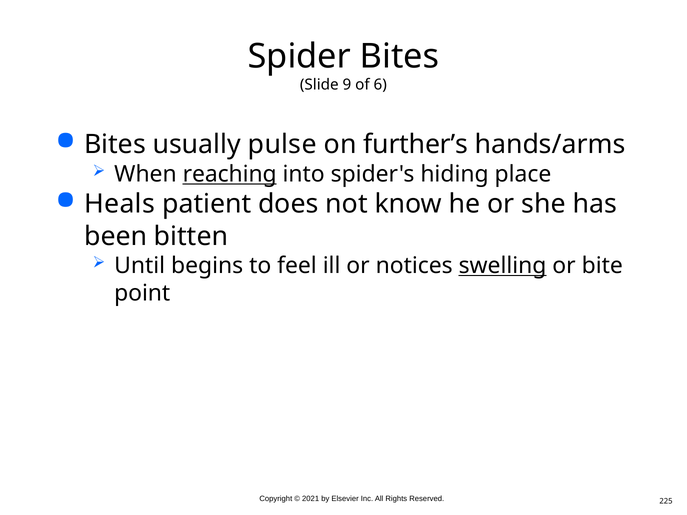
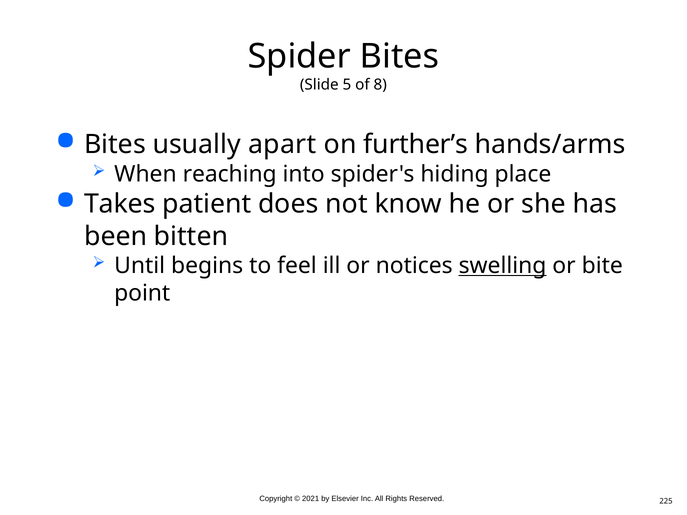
9: 9 -> 5 (347, 85)
6: 6 -> 8 (380, 85)
pulse: pulse -> apart (282, 145)
reaching underline: present -> none (230, 174)
Heals: Heals -> Takes (120, 204)
